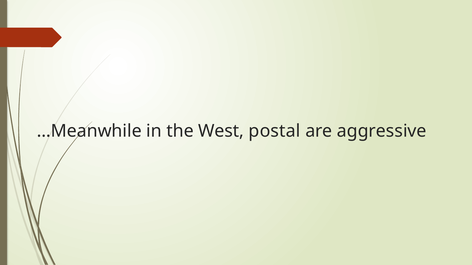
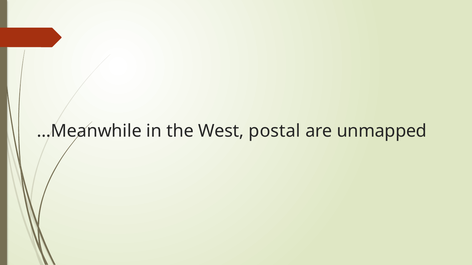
aggressive: aggressive -> unmapped (382, 131)
